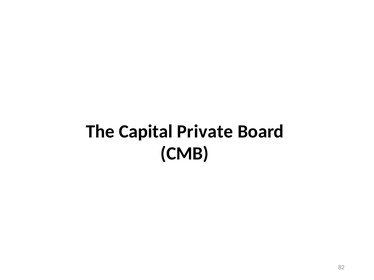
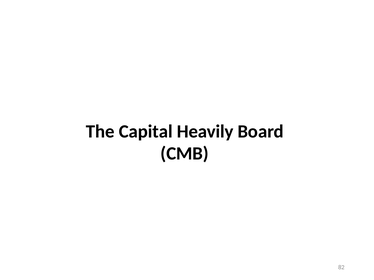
Private: Private -> Heavily (205, 132)
